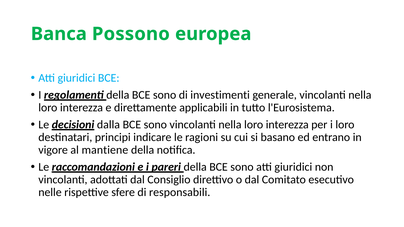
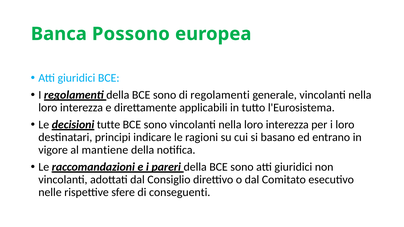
di investimenti: investimenti -> regolamenti (220, 95)
dalla: dalla -> tutte (109, 125)
responsabili: responsabili -> conseguenti (180, 193)
